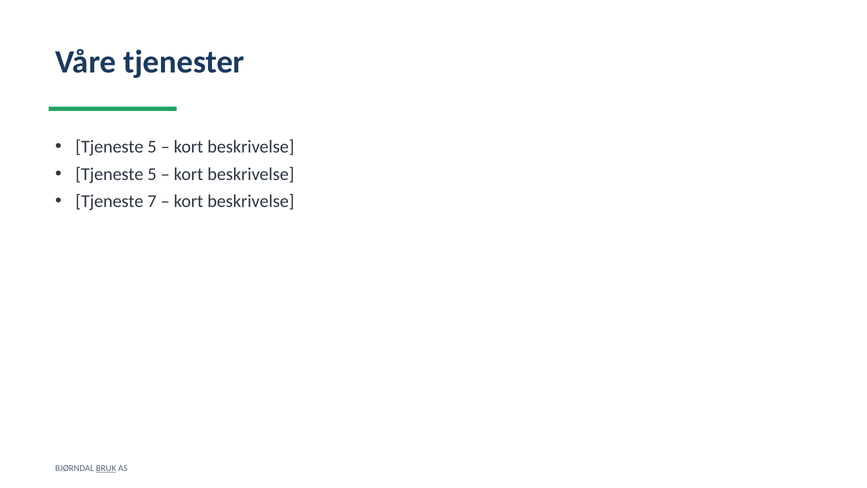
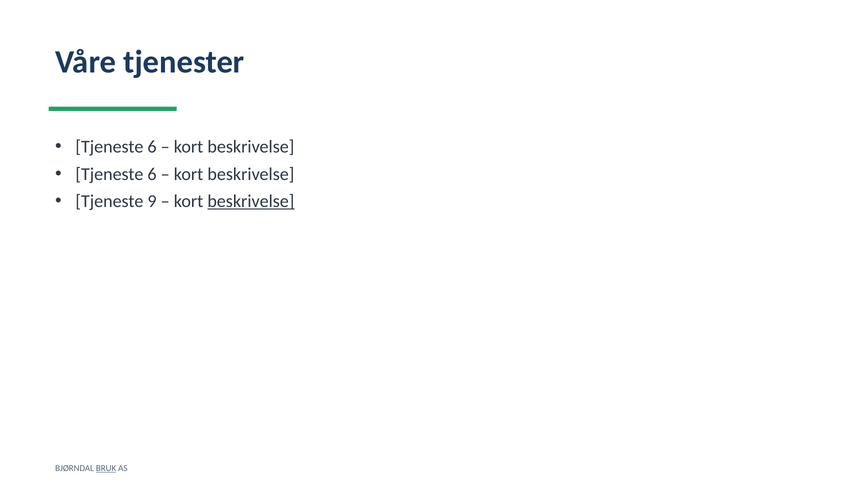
5: 5 -> 6 (152, 147)
5: 5 -> 6 (152, 174)
7: 7 -> 9 (152, 201)
beskrivelse underline: none -> present (251, 201)
